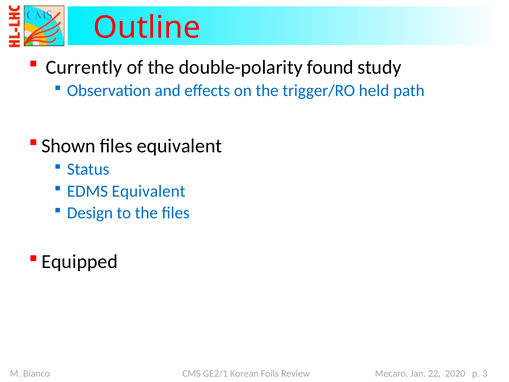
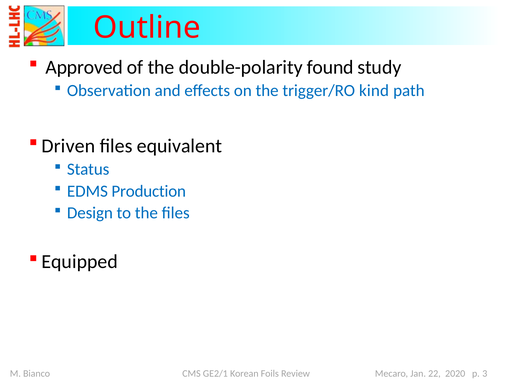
Currently: Currently -> Approved (84, 67)
held: held -> kind (374, 91)
Shown: Shown -> Driven (68, 146)
EDMS Equivalent: Equivalent -> Production (149, 191)
